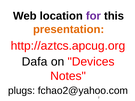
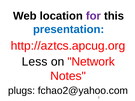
presentation colour: orange -> blue (69, 29)
Dafa: Dafa -> Less (35, 62)
Devices: Devices -> Network (91, 62)
